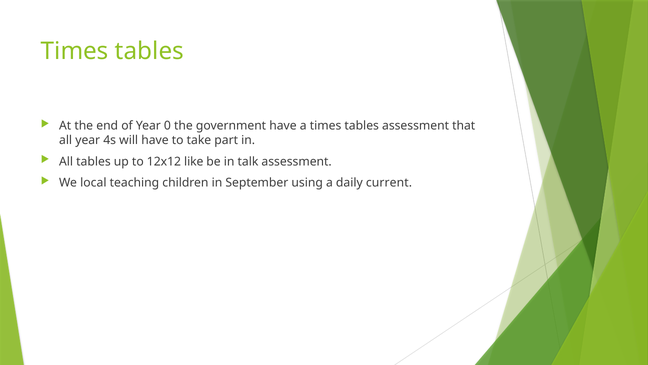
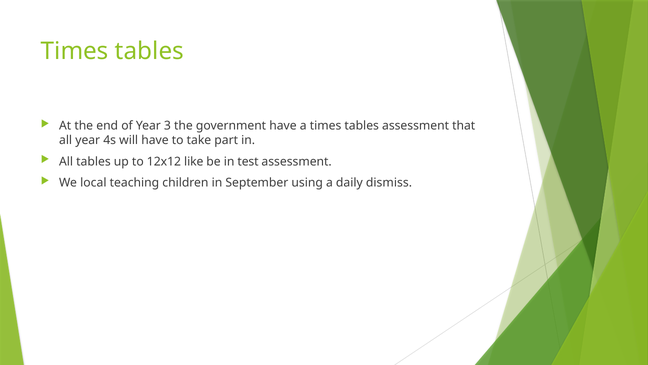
0: 0 -> 3 (167, 125)
talk: talk -> test (248, 161)
current: current -> dismiss (389, 183)
